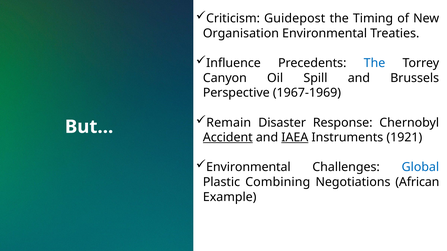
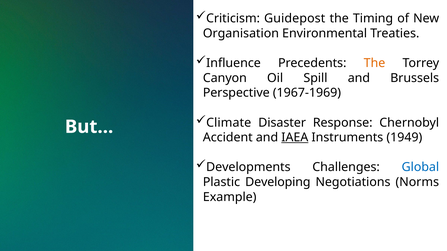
The colour: blue -> orange (374, 63)
Remain: Remain -> Climate (229, 123)
Accident underline: present -> none (228, 138)
1921: 1921 -> 1949 (404, 138)
Environmental: Environmental -> Developments (248, 167)
Combining: Combining -> Developing (278, 182)
African: African -> Norms (417, 182)
